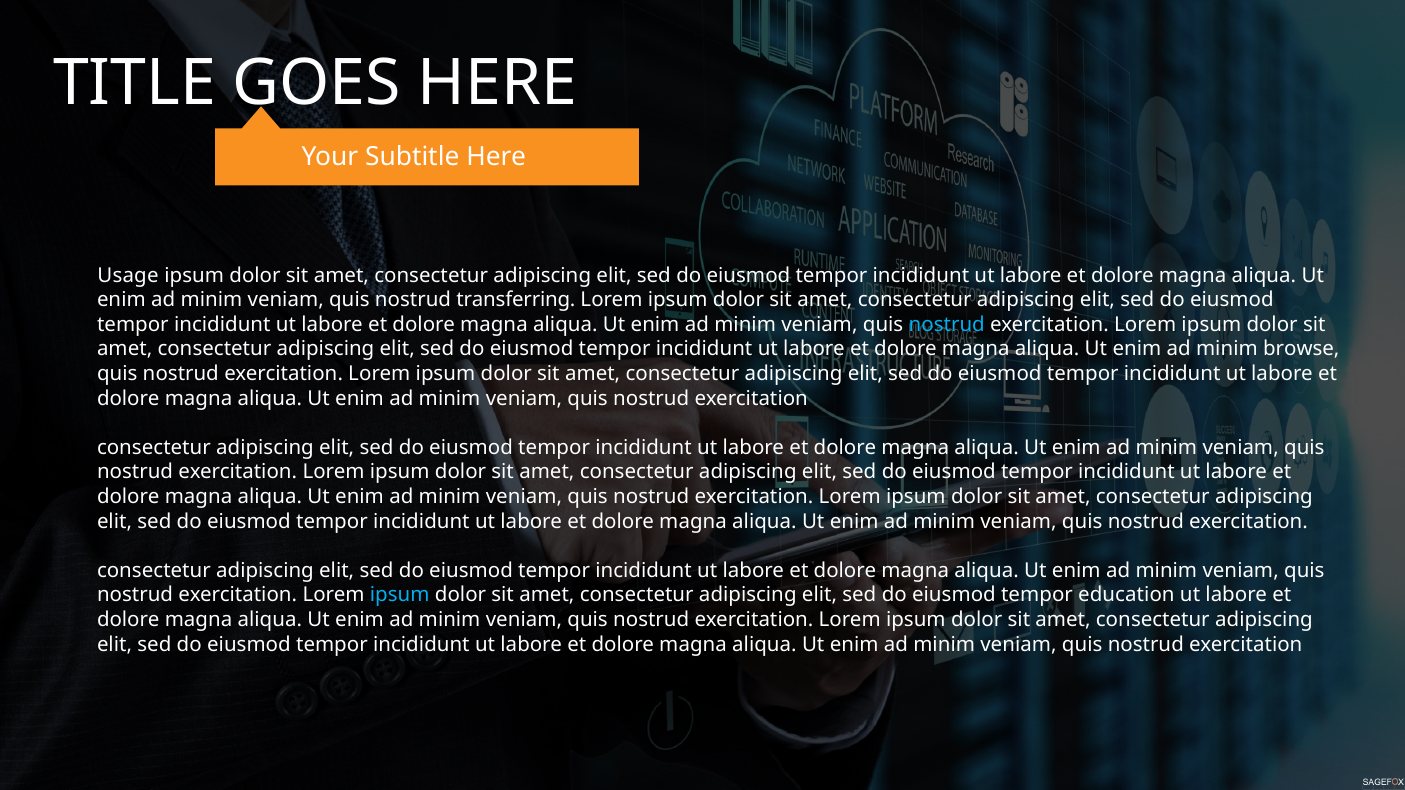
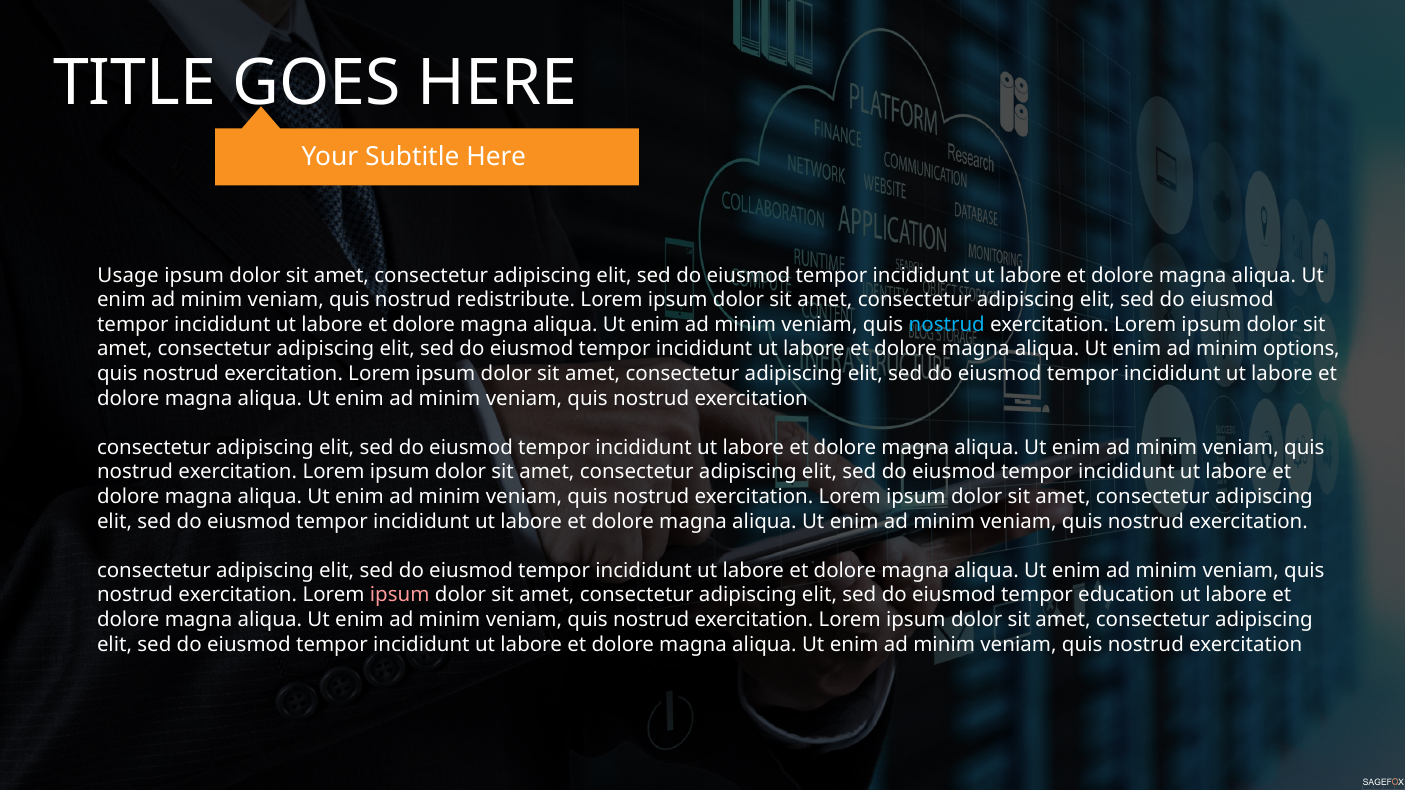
transferring: transferring -> redistribute (516, 300)
browse: browse -> options (1301, 349)
ipsum colour: light blue -> pink (400, 595)
